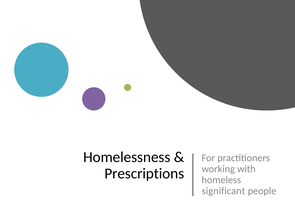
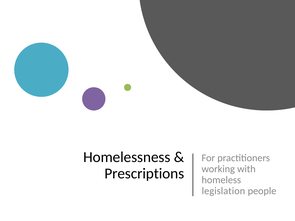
significant: significant -> legislation (223, 191)
